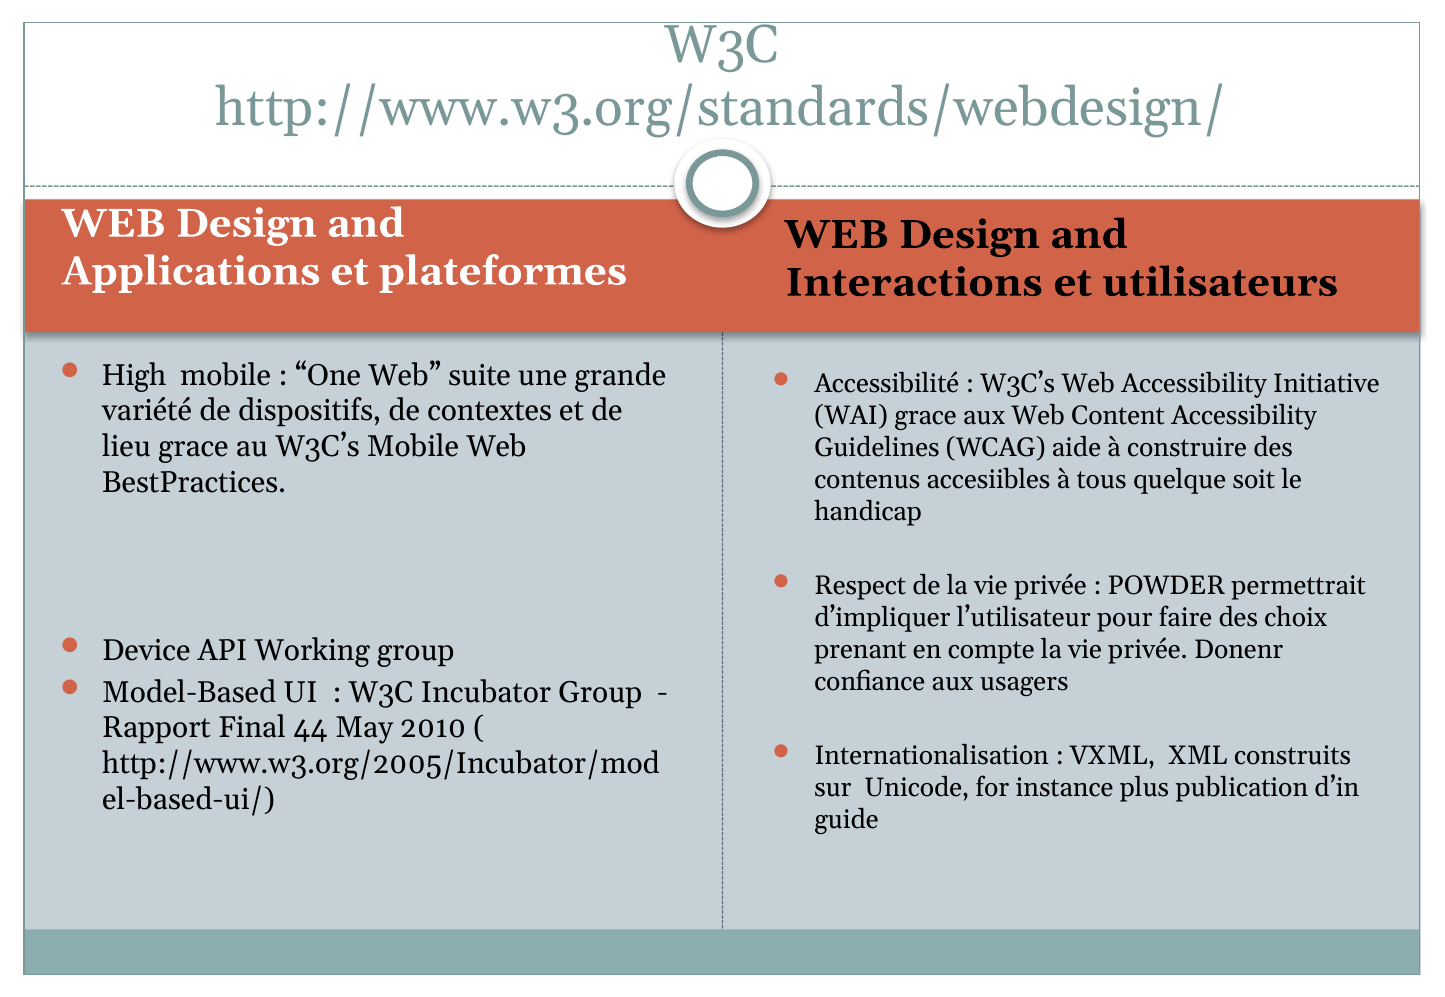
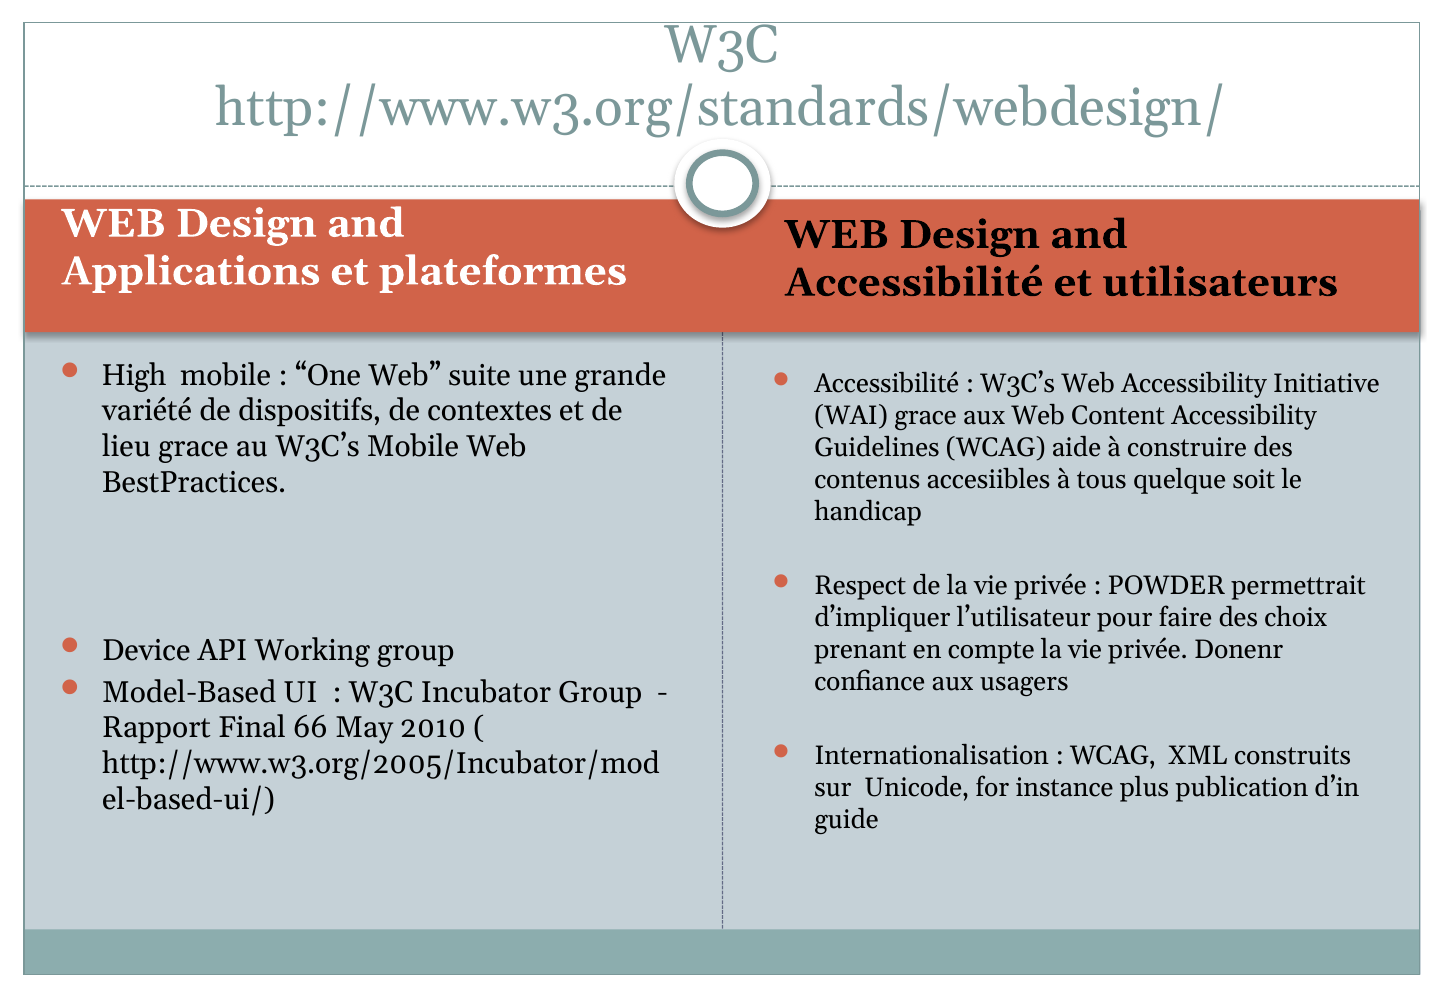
Interactions: Interactions -> Accessibilité (914, 282)
44: 44 -> 66 (310, 728)
VXML: VXML -> WCAG (1113, 756)
